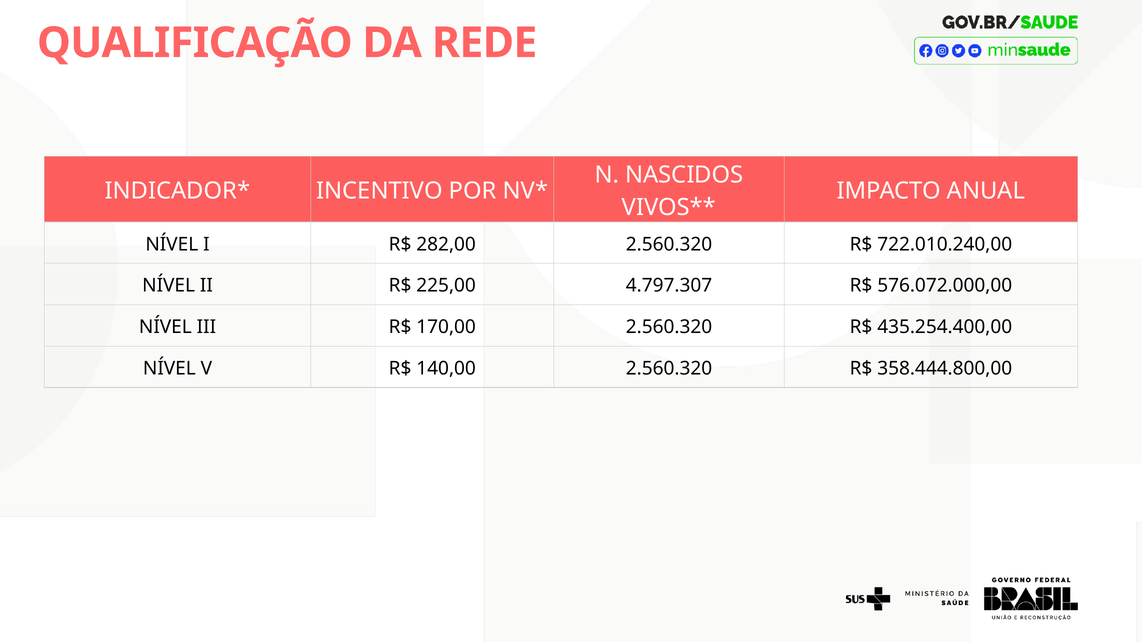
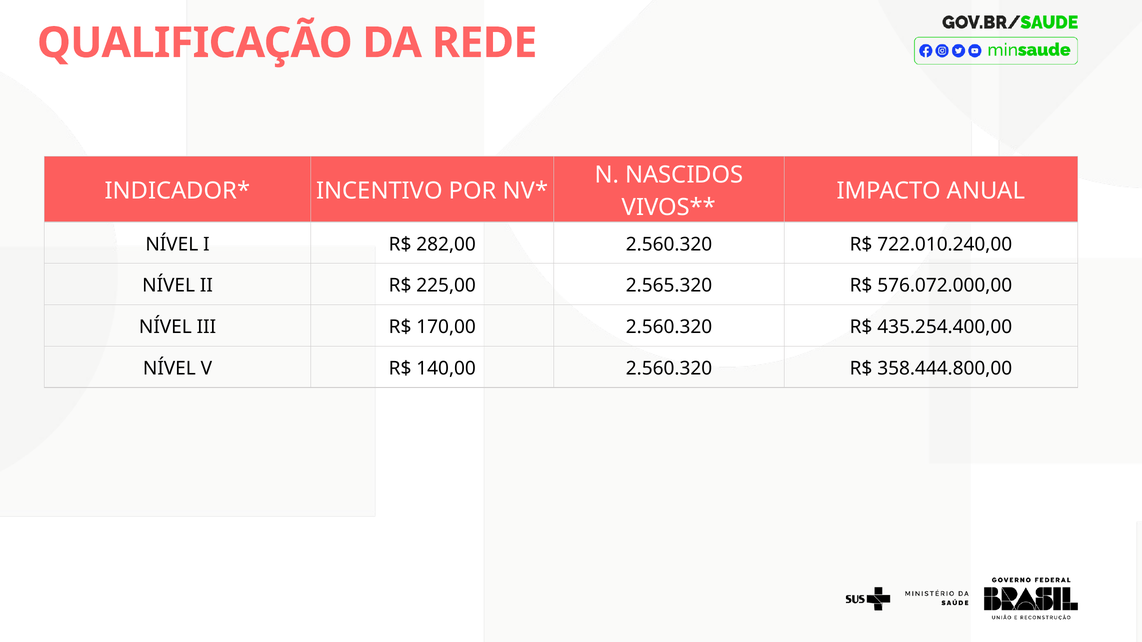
4.797.307: 4.797.307 -> 2.565.320 (669, 286)
